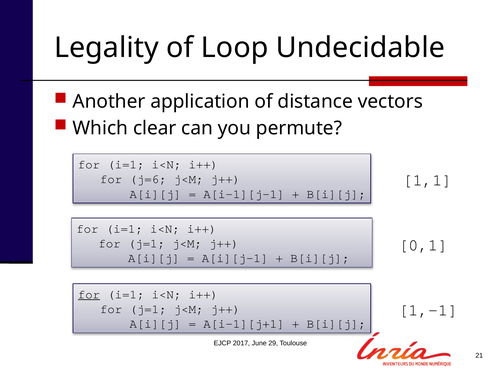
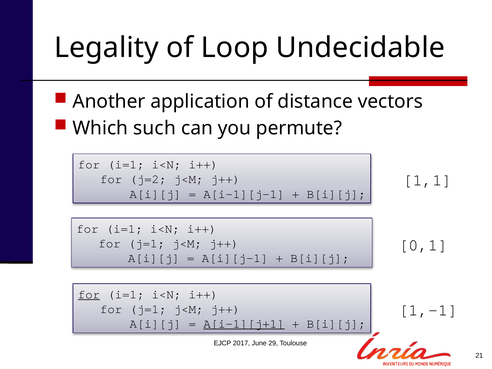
clear: clear -> such (155, 128)
j=6: j=6 -> j=2 (148, 179)
A[i-1][j+1 underline: none -> present (244, 324)
